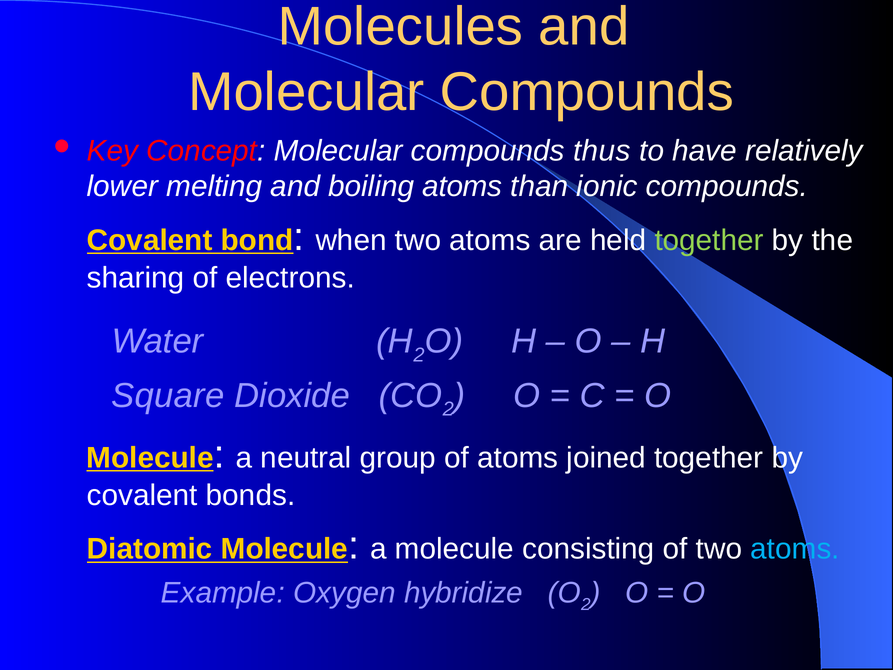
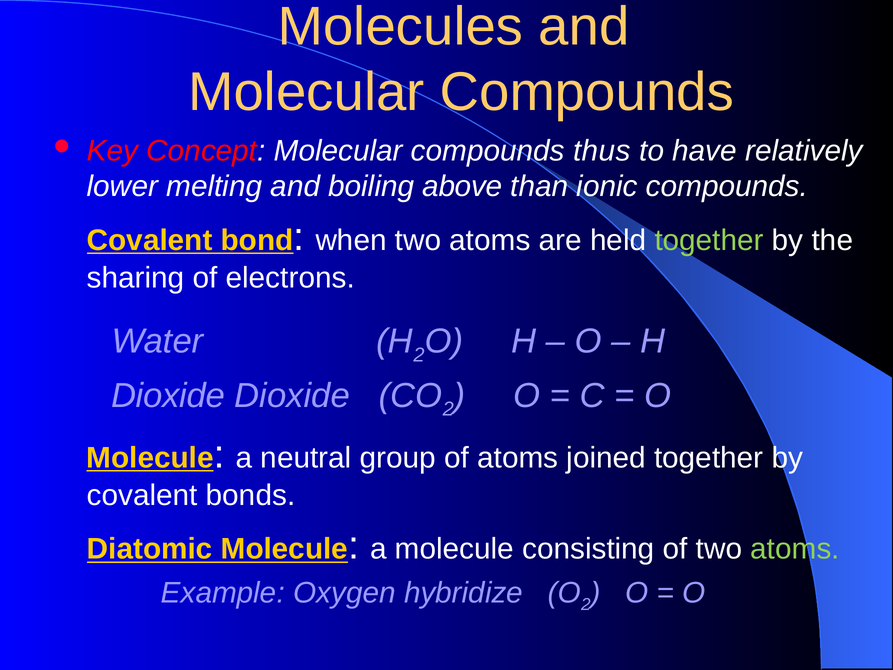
boiling atoms: atoms -> above (462, 187)
Square: Square -> Dioxide (168, 396)
atoms colour: light blue -> light green (795, 549)
